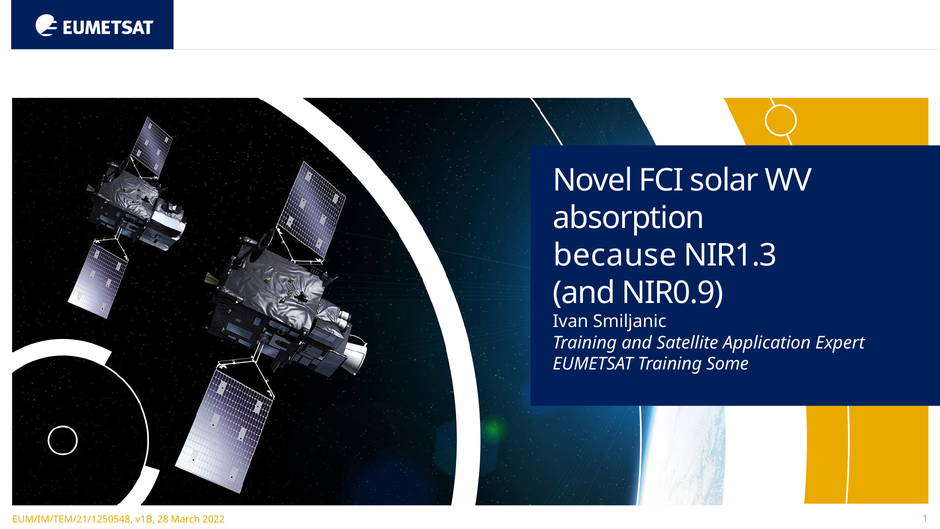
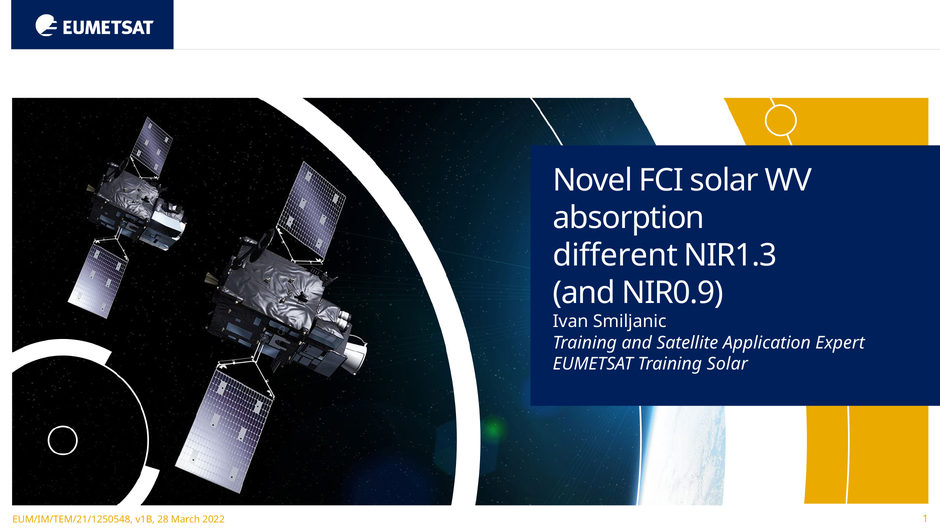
because: because -> different (615, 255)
Training Some: Some -> Solar (727, 364)
